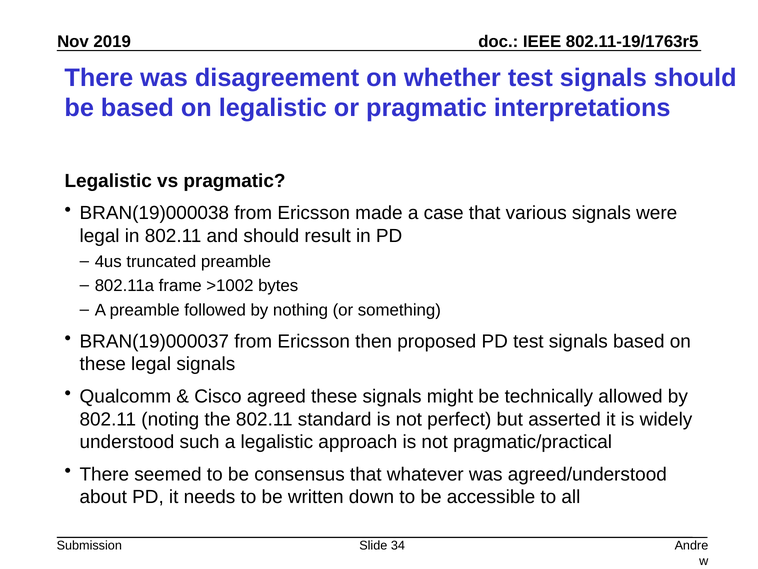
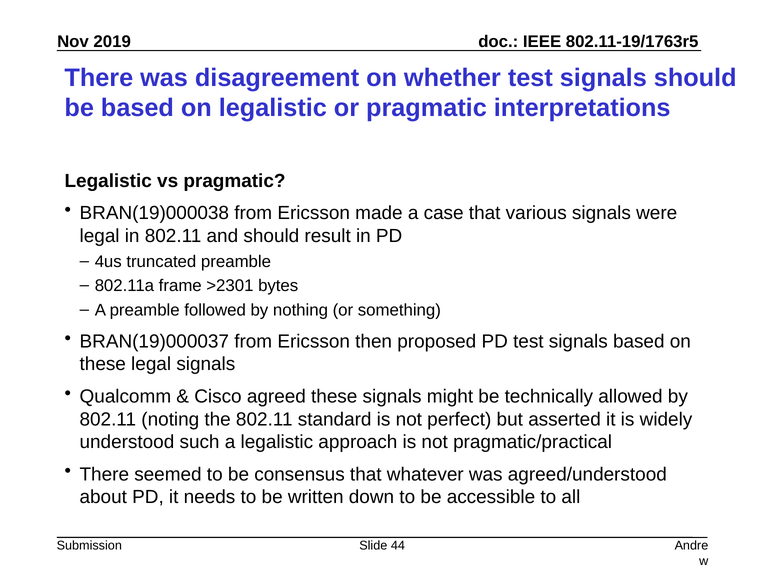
>1002: >1002 -> >2301 (230, 286)
34: 34 -> 44 (398, 545)
